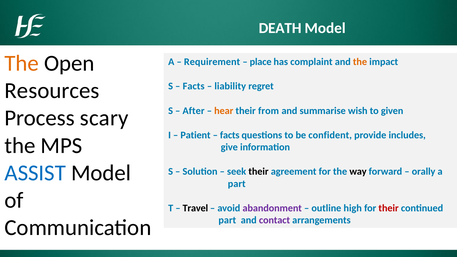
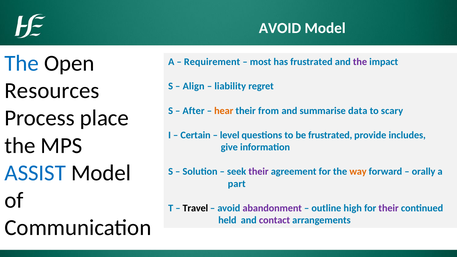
DEATH: DEATH -> AVOID (280, 28)
The colour: orange -> blue (22, 63)
place: place -> most (261, 62)
has complaint: complaint -> frustrated (311, 62)
the colour: orange -> purple (360, 62)
Facts: Facts -> Align (194, 86)
wish: wish -> data (358, 111)
given: given -> scary (392, 111)
scary: scary -> place (104, 118)
Patient: Patient -> Certain (196, 135)
facts: facts -> level (230, 135)
be confident: confident -> frustrated (330, 135)
their colour: black -> purple (258, 172)
way colour: black -> orange (358, 172)
their colour: red -> purple (389, 208)
part: part -> held (227, 220)
